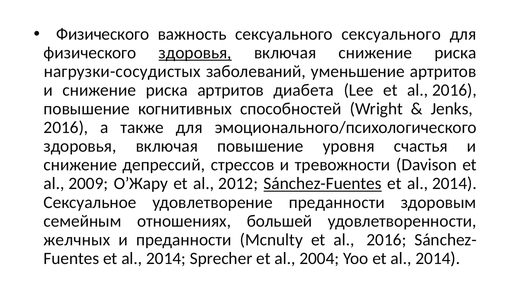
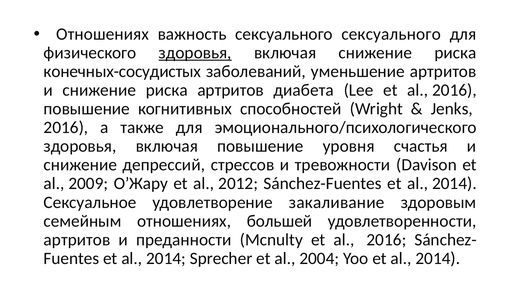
Физического: Физического -> Отношениях (103, 34)
нагрузки-сосудистых: нагрузки-сосудистых -> конечных-сосудистых (122, 71)
Sánchez-Fuentes underline: present -> none (323, 184)
удовлетворение преданности: преданности -> закаливание (337, 202)
желчных: желчных -> артритов (77, 240)
